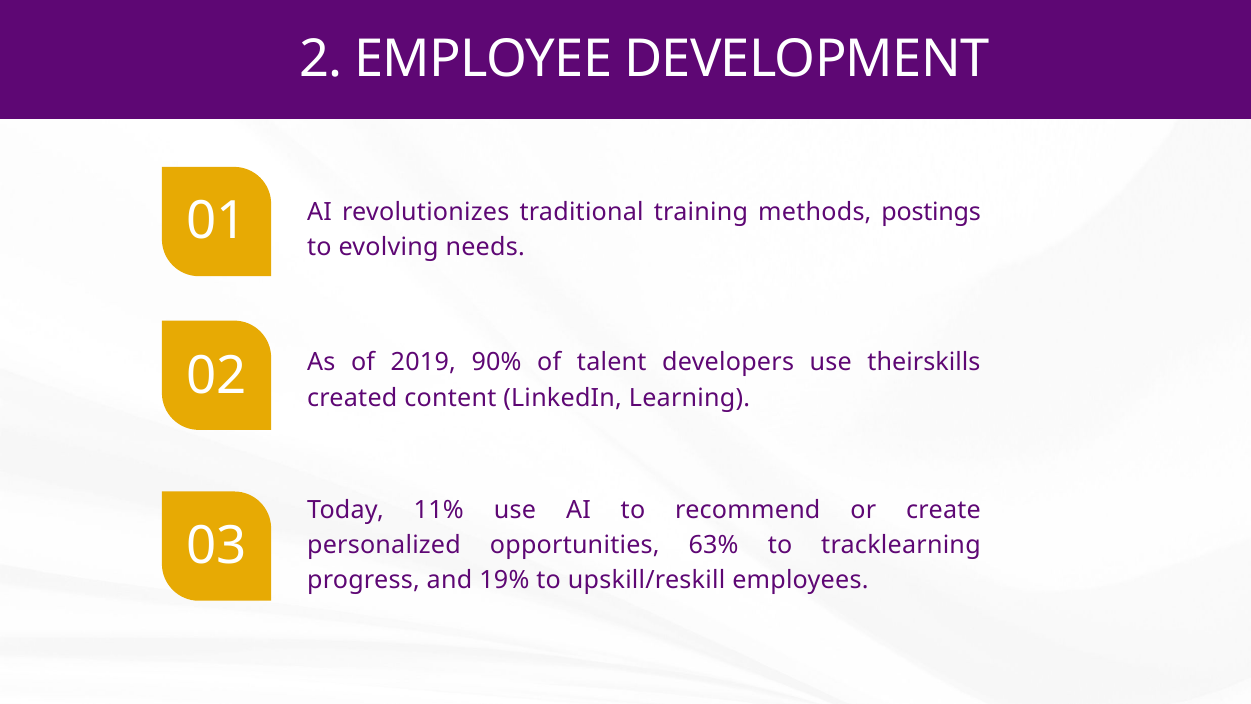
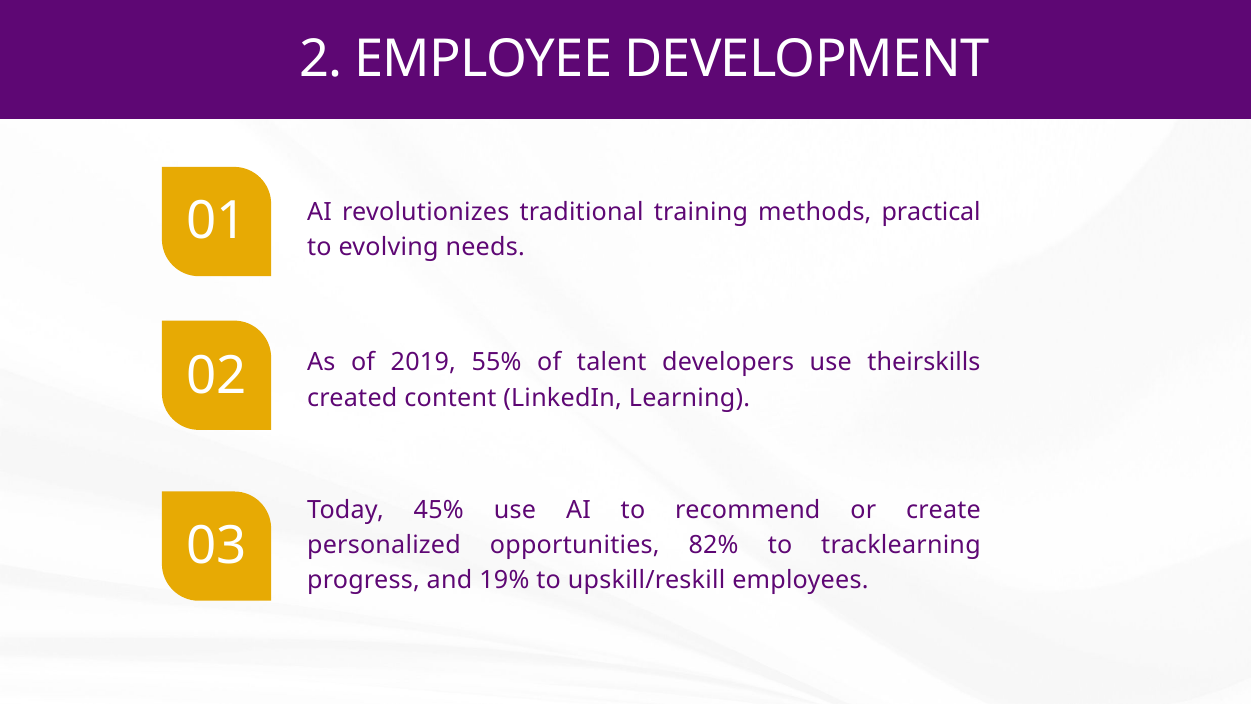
postings: postings -> practical (931, 212)
90%: 90% -> 55% (496, 362)
11%: 11% -> 45% (439, 510)
63%: 63% -> 82% (714, 545)
